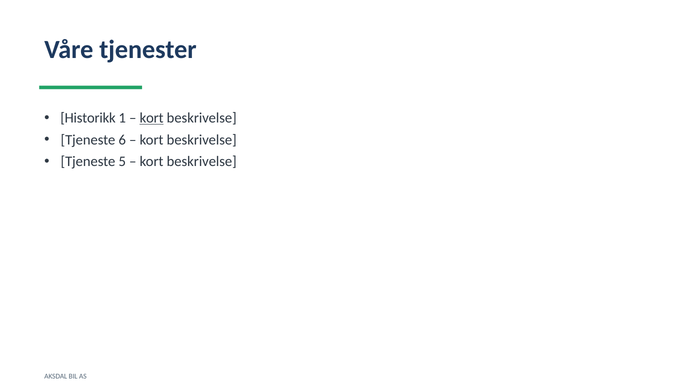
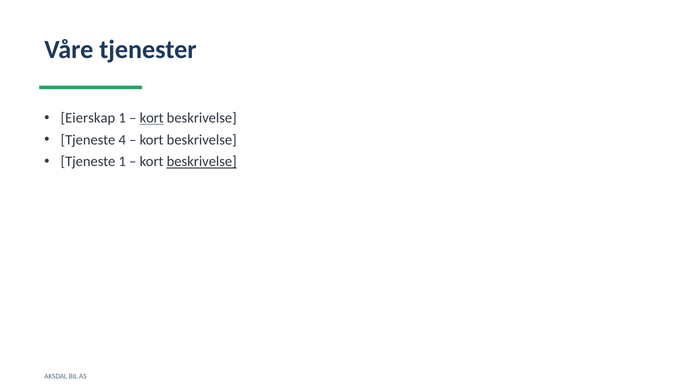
Historikk: Historikk -> Eierskap (88, 118)
6: 6 -> 4 (122, 140)
Tjeneste 5: 5 -> 1 (122, 162)
beskrivelse underline: none -> present (202, 162)
